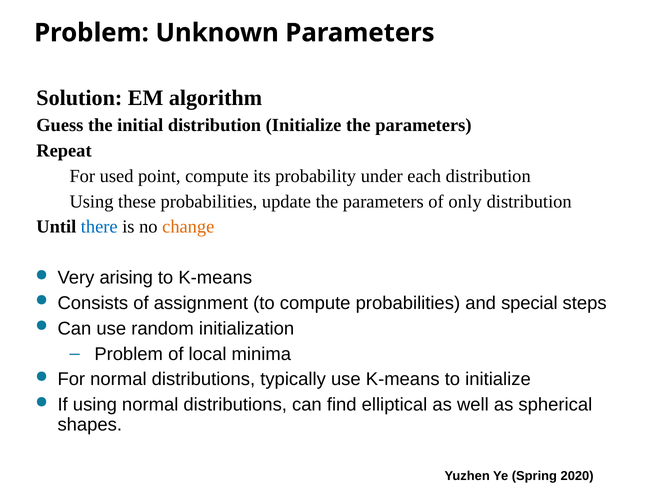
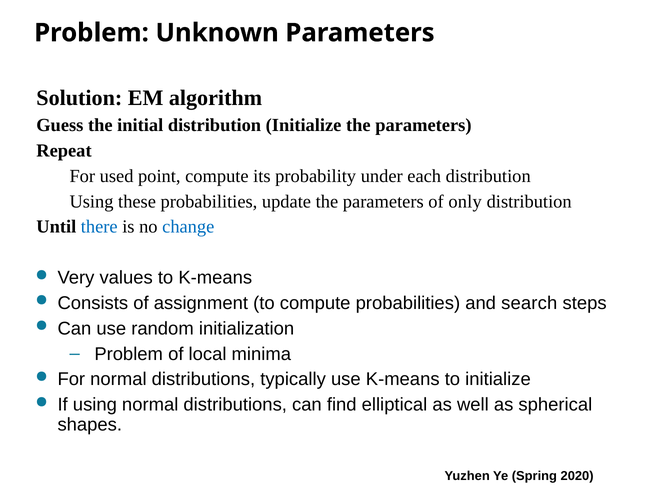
change colour: orange -> blue (188, 227)
arising: arising -> values (126, 278)
special: special -> search (529, 303)
